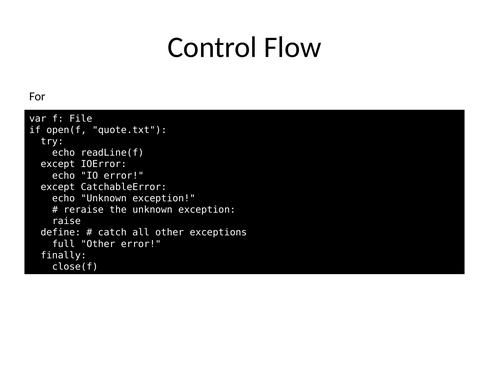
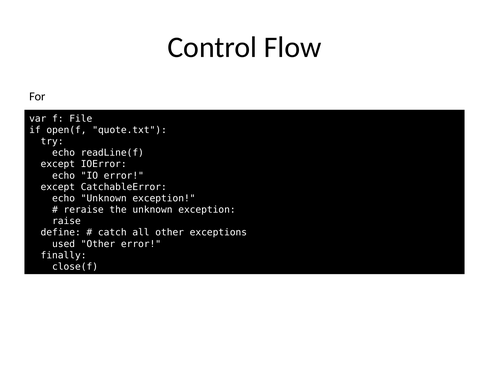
full: full -> used (64, 244)
